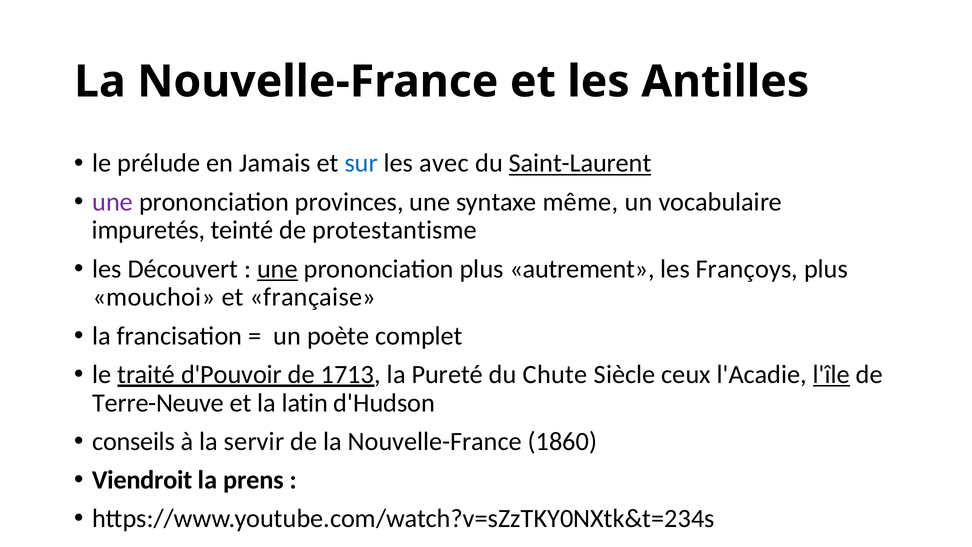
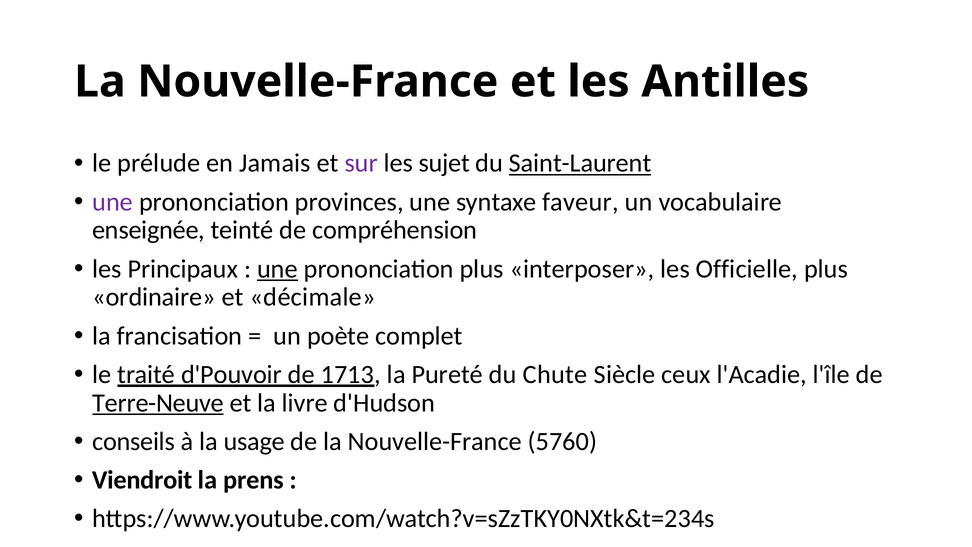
sur colour: blue -> purple (361, 163)
avec: avec -> sujet (444, 163)
même: même -> faveur (580, 202)
impuretés: impuretés -> enseignée (149, 230)
protestantisme: protestantisme -> compréhension (395, 230)
Découvert: Découvert -> Principaux (183, 269)
autrement: autrement -> interposer (582, 269)
Françoys: Françoys -> Officielle (747, 269)
mouchoi: mouchoi -> ordinaire (154, 297)
française: française -> décimale (313, 297)
l'île underline: present -> none (831, 374)
Terre-Neuve underline: none -> present (158, 403)
latin: latin -> livre (305, 403)
servir: servir -> usage (254, 441)
1860: 1860 -> 5760 (562, 441)
